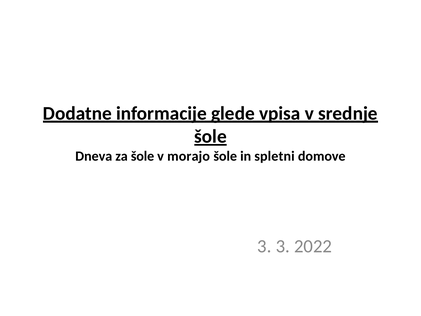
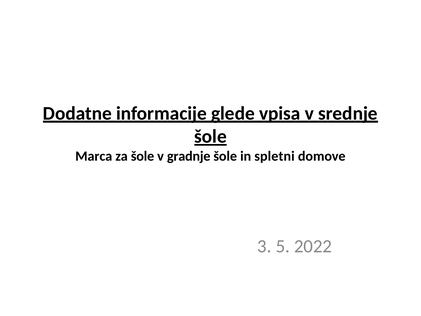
Dneva: Dneva -> Marca (94, 156)
morajo: morajo -> gradnje (189, 156)
3 3: 3 -> 5 (283, 246)
